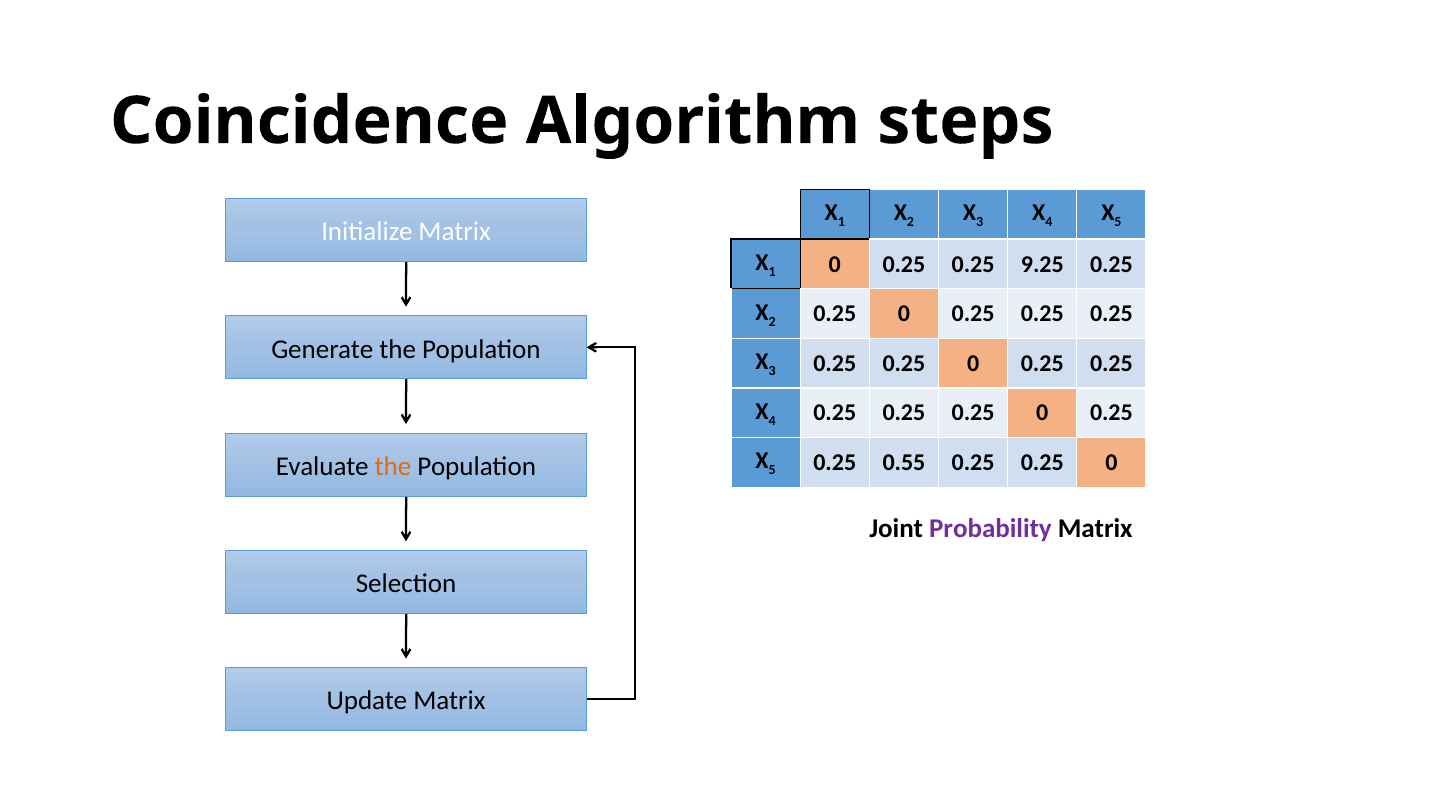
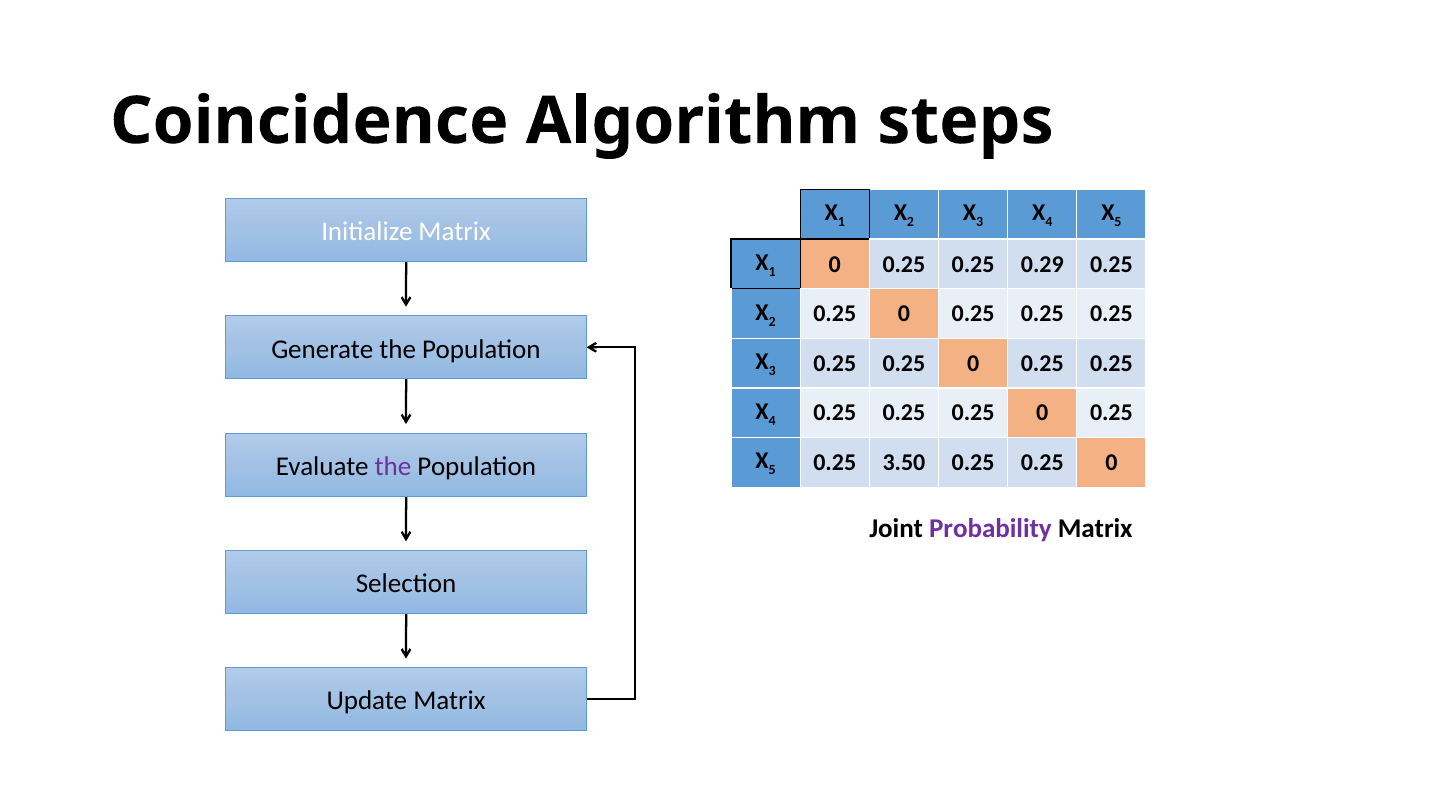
9.25: 9.25 -> 0.29 (1042, 264)
0.55: 0.55 -> 3.50 (904, 463)
the colour: orange -> purple (393, 467)
